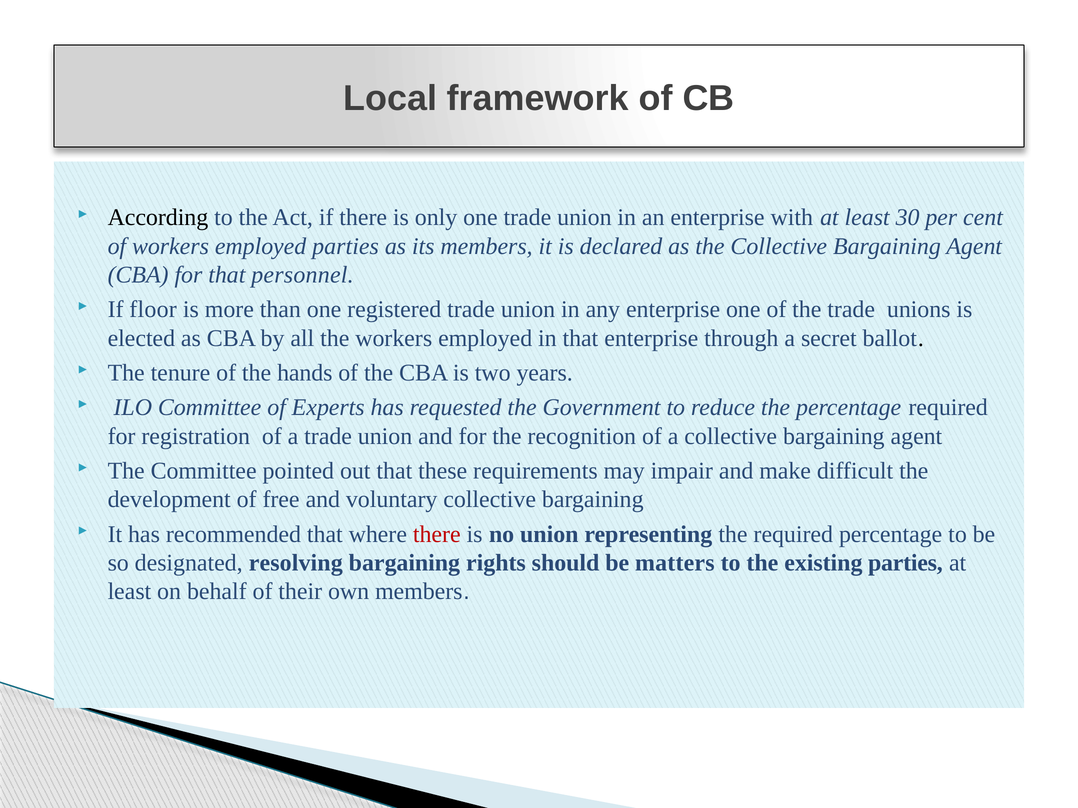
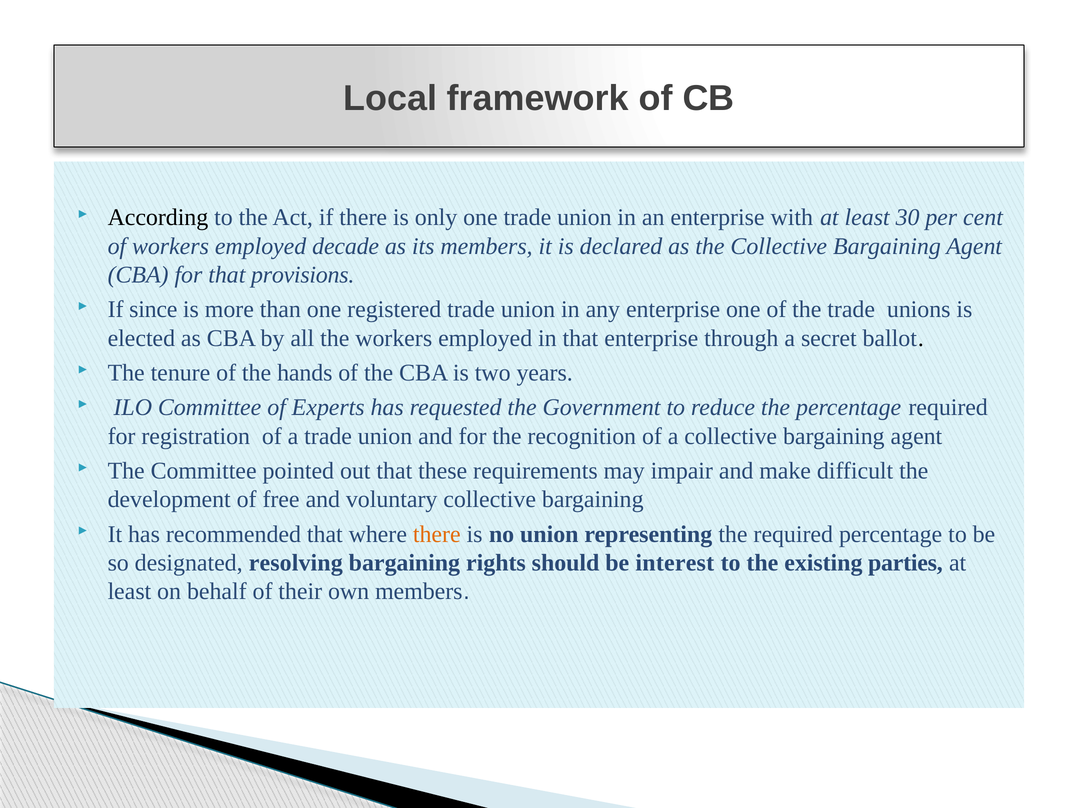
employed parties: parties -> decade (346, 246)
personnel: personnel -> provisions (303, 275)
floor: floor -> since (153, 310)
there colour: red -> orange (437, 534)
matters: matters -> interest (675, 563)
